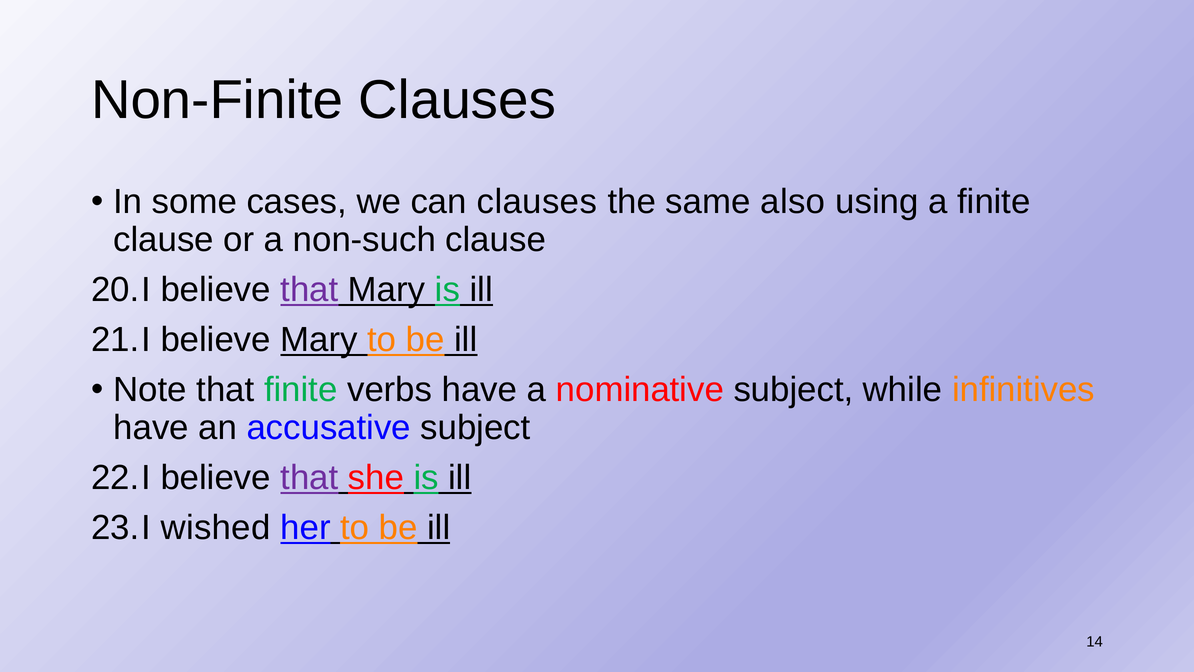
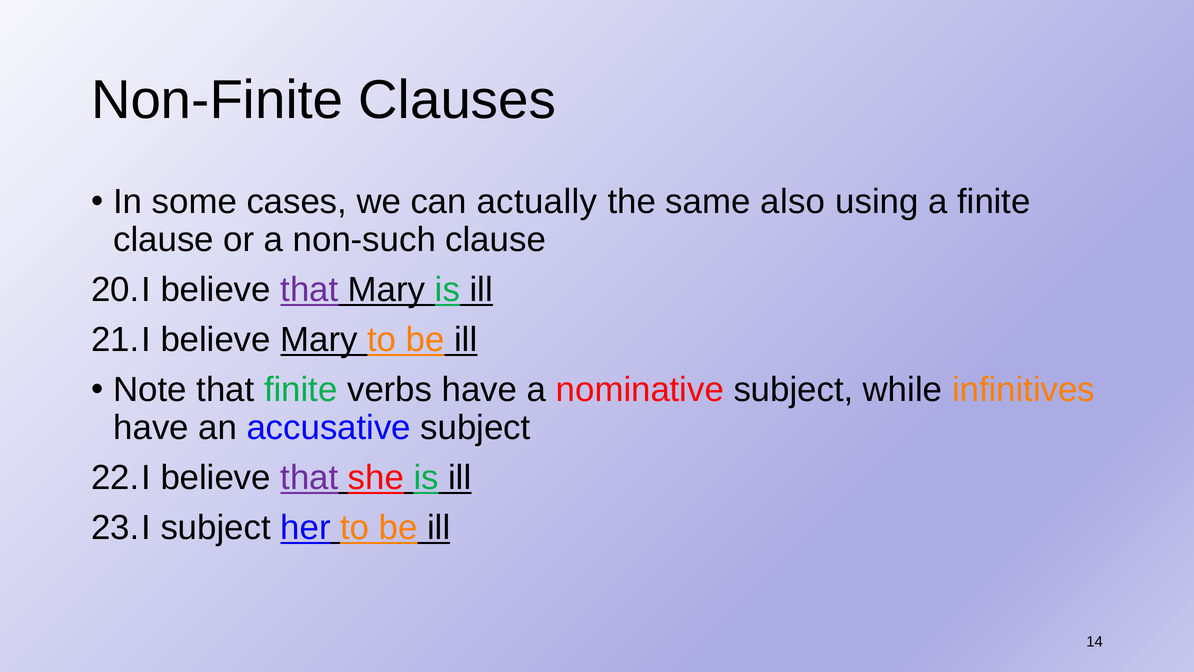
can clauses: clauses -> actually (537, 202)
wished: wished -> subject (216, 527)
